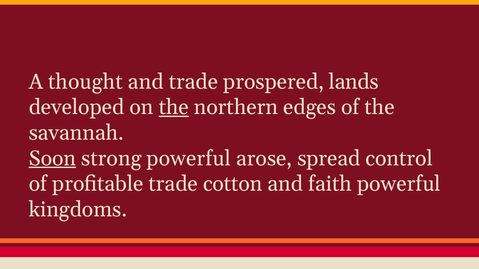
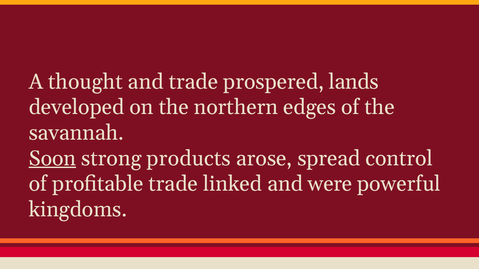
the underline: present -> none (174, 107)
strong powerful: powerful -> products (189, 159)
cotton: cotton -> linked (233, 184)
faith: faith -> were (330, 184)
